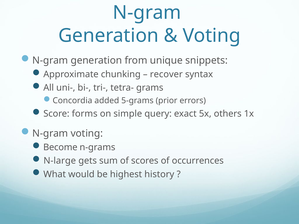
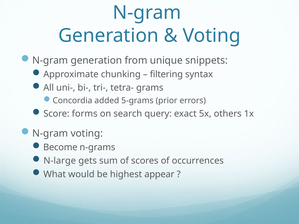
recover: recover -> filtering (166, 74)
simple: simple -> search (128, 114)
history: history -> appear (159, 174)
